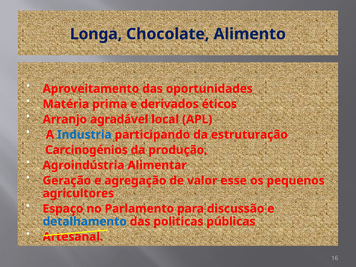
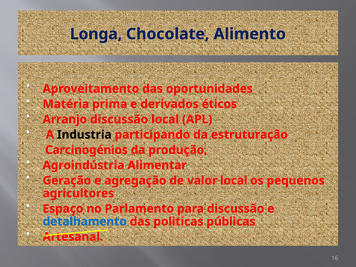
Arranjo agradável: agradável -> discussão (119, 119)
Industria colour: blue -> black (84, 135)
valor esse: esse -> local (234, 181)
